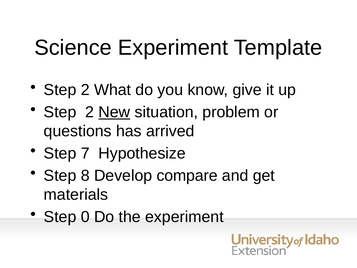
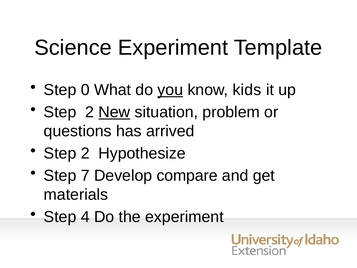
2: 2 -> 0 (85, 90)
you underline: none -> present (170, 90)
give: give -> kids (247, 90)
7: 7 -> 2 (85, 153)
8: 8 -> 7 (85, 175)
0: 0 -> 4 (85, 217)
